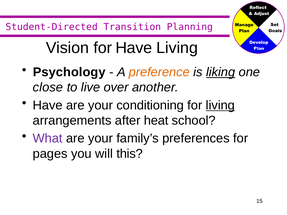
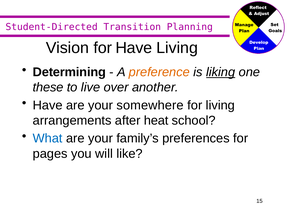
Psychology: Psychology -> Determining (69, 72)
close: close -> these (48, 87)
conditioning: conditioning -> somewhere (150, 105)
living underline: present -> none (220, 105)
What colour: purple -> blue (48, 139)
this: this -> like (130, 154)
